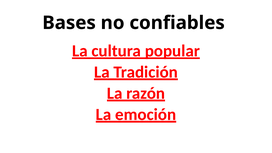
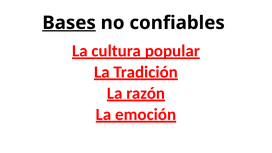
Bases underline: none -> present (69, 23)
